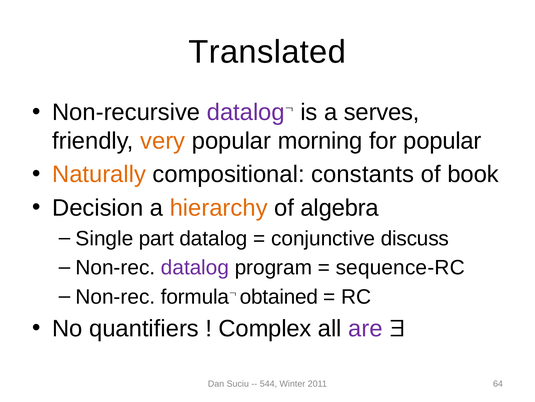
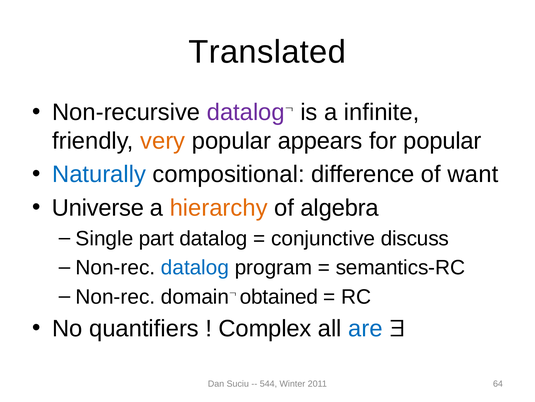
serves: serves -> infinite (382, 112)
morning: morning -> appears (320, 141)
Naturally colour: orange -> blue (99, 174)
constants: constants -> difference (363, 174)
book: book -> want (473, 174)
Decision: Decision -> Universe (98, 207)
datalog colour: purple -> blue (195, 267)
sequence-RC: sequence-RC -> semantics-RC (400, 267)
formula: formula -> domain (195, 296)
are colour: purple -> blue (365, 328)
